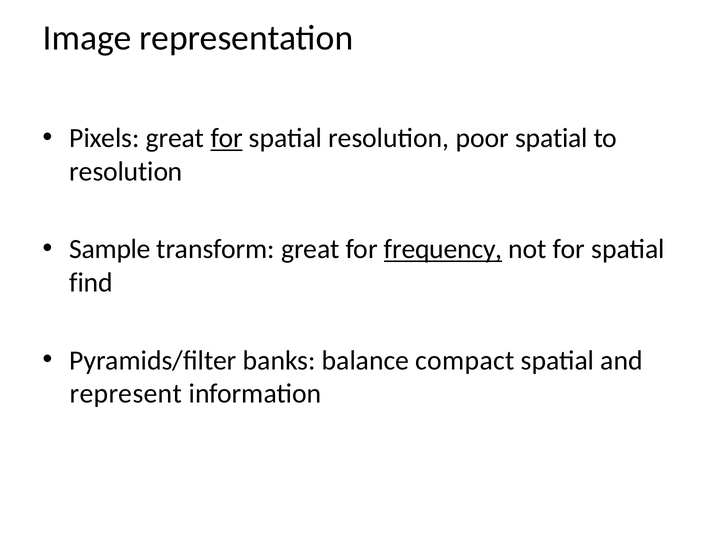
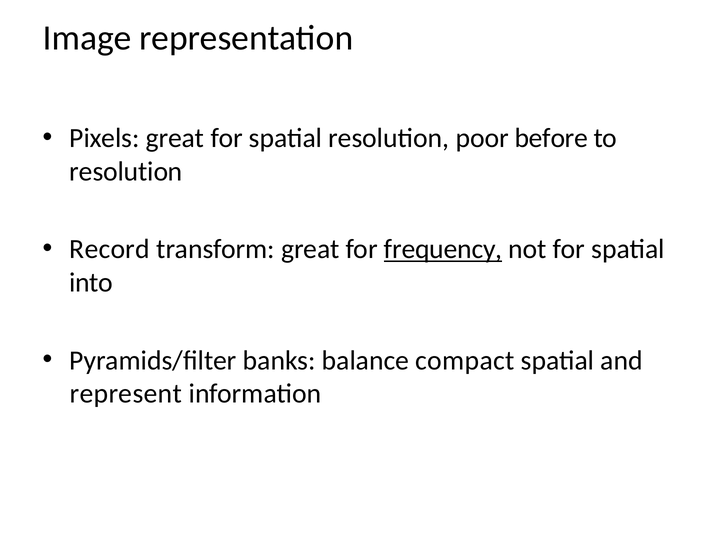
for underline: present -> none (227, 138)
poor spatial: spatial -> before (551, 138)
Sample: Sample -> Record (110, 249)
find: find -> into (91, 282)
